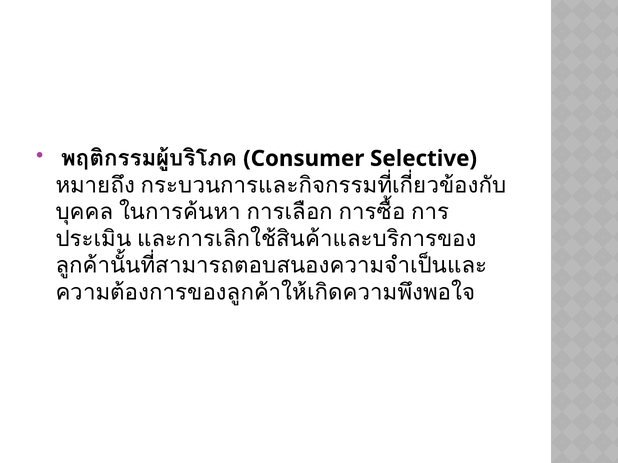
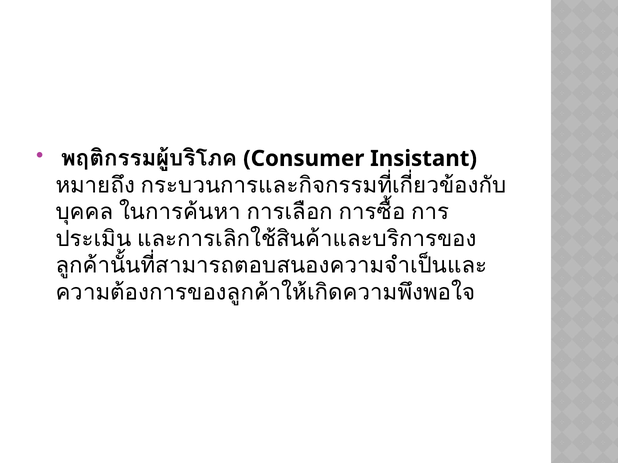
Selective: Selective -> Insistant (424, 159)
